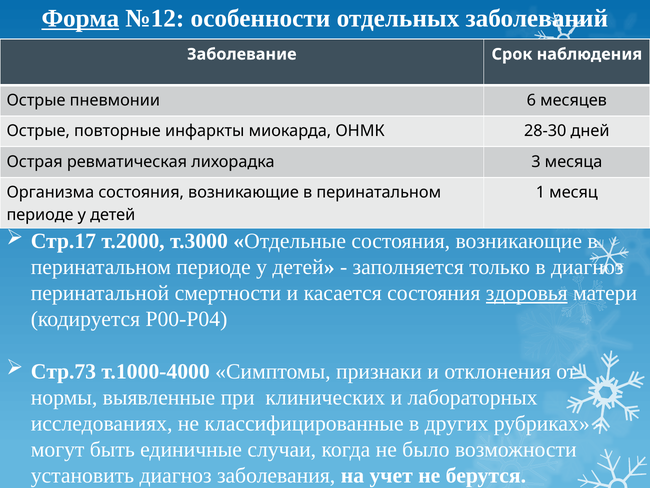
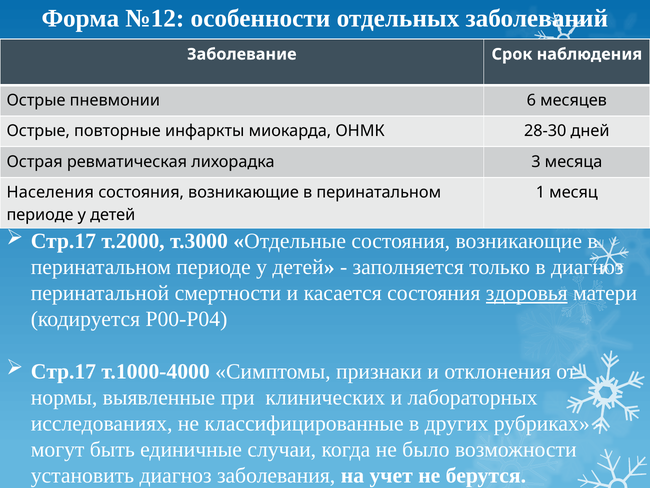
Форма underline: present -> none (80, 18)
Организма: Организма -> Населения (50, 192)
Стр.73: Стр.73 -> Стр.17 (63, 371)
